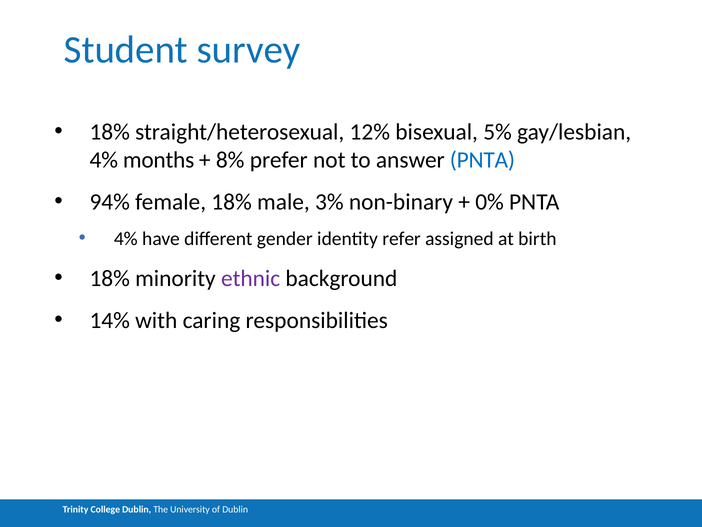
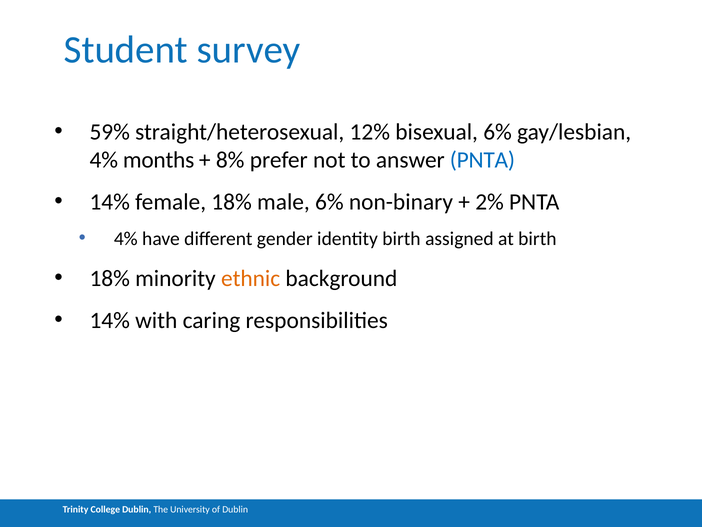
18%: 18% -> 59% (110, 132)
bisexual 5%: 5% -> 6% (498, 132)
94%: 94% -> 14% (110, 202)
male 3%: 3% -> 6% (329, 202)
0%: 0% -> 2% (490, 202)
identity refer: refer -> birth (401, 238)
ethnic colour: purple -> orange (251, 278)
